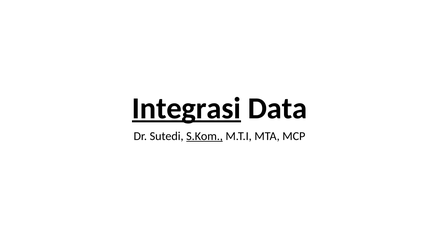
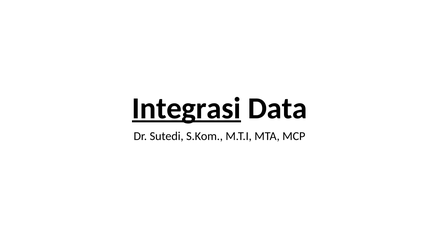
S.Kom underline: present -> none (205, 136)
